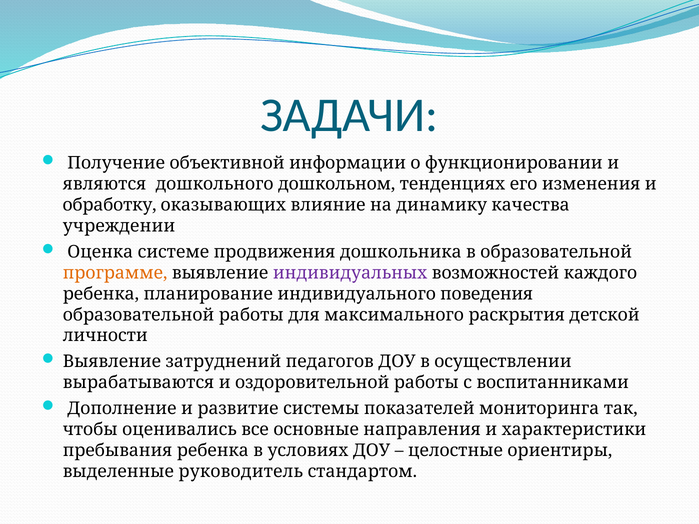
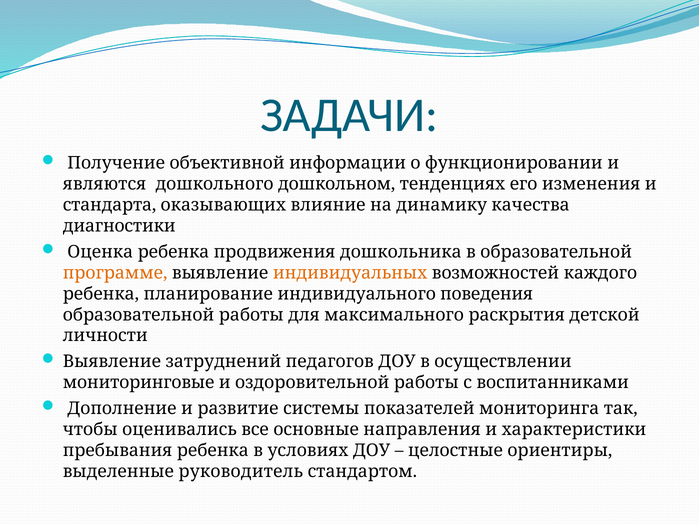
обработку: обработку -> стандарта (110, 205)
учреждении: учреждении -> диагностики (119, 226)
Оценка системе: системе -> ребенка (173, 252)
индивидуальных colour: purple -> orange (350, 273)
вырабатываются: вырабатываются -> мониторинговые (139, 383)
